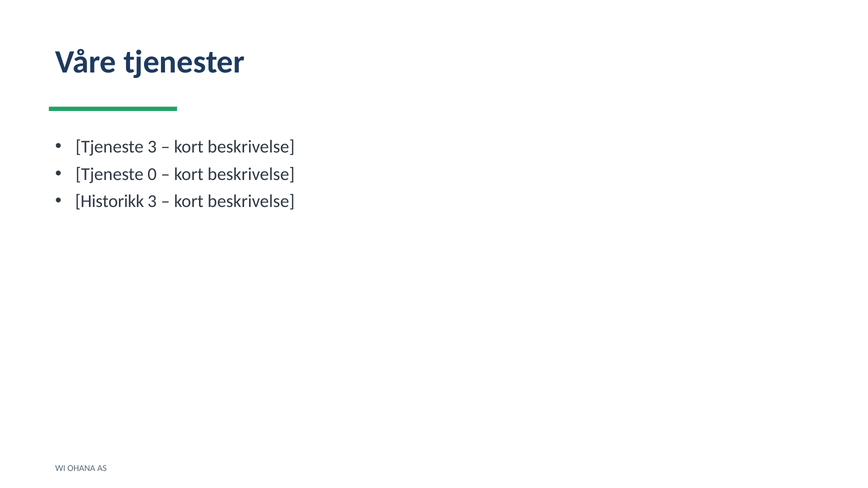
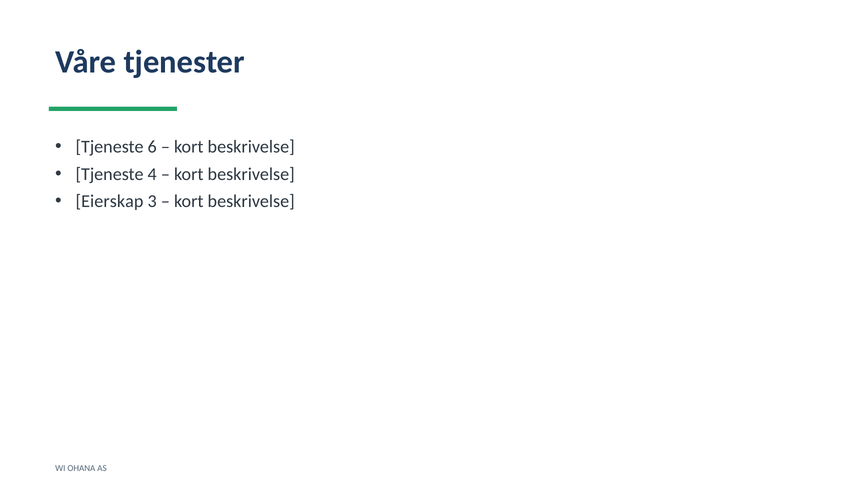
Tjeneste 3: 3 -> 6 (152, 147)
0: 0 -> 4 (152, 174)
Historikk: Historikk -> Eierskap (110, 201)
